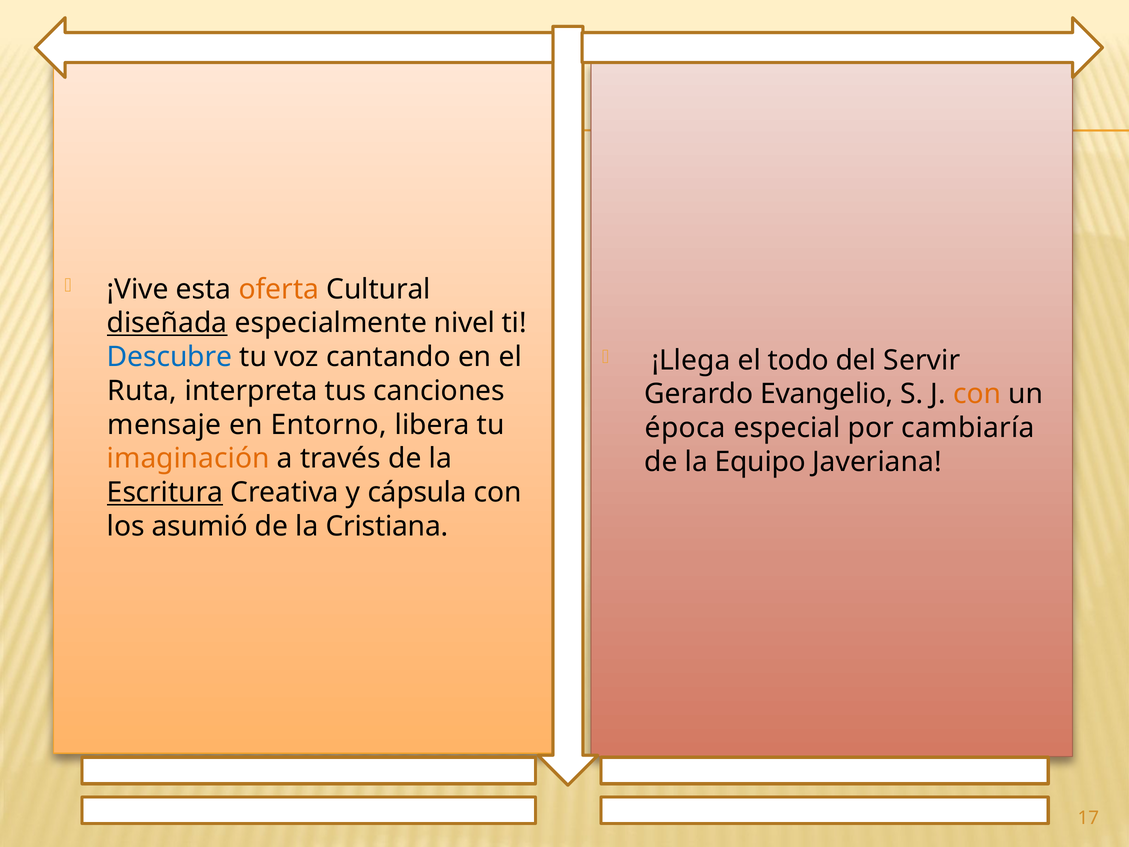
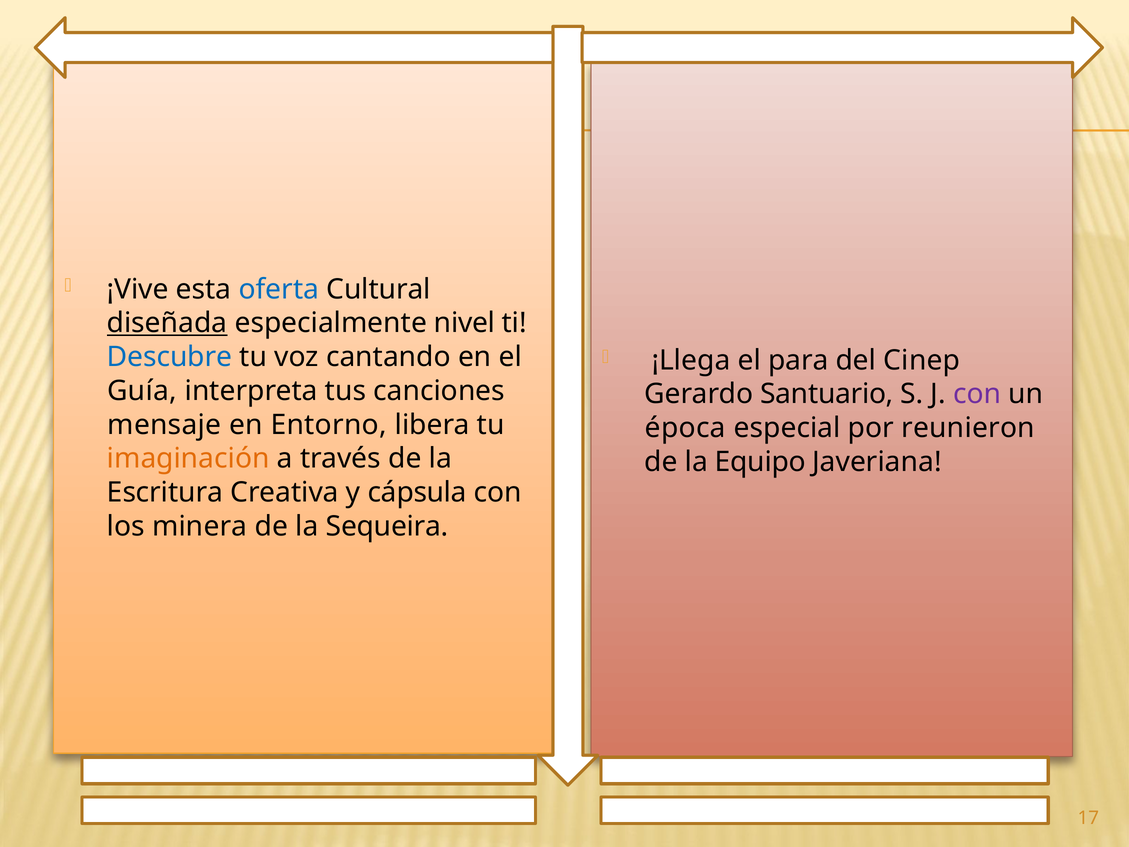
oferta colour: orange -> blue (279, 289)
todo: todo -> para (798, 360)
Servir: Servir -> Cinep (922, 360)
Ruta: Ruta -> Guía (142, 391)
Evangelio: Evangelio -> Santuario (827, 394)
con colour: orange -> purple (977, 394)
cambiaría: cambiaría -> reunieron (968, 428)
Escritura underline: present -> none (165, 492)
asumió: asumió -> minera (200, 526)
Cristiana: Cristiana -> Sequeira (387, 526)
